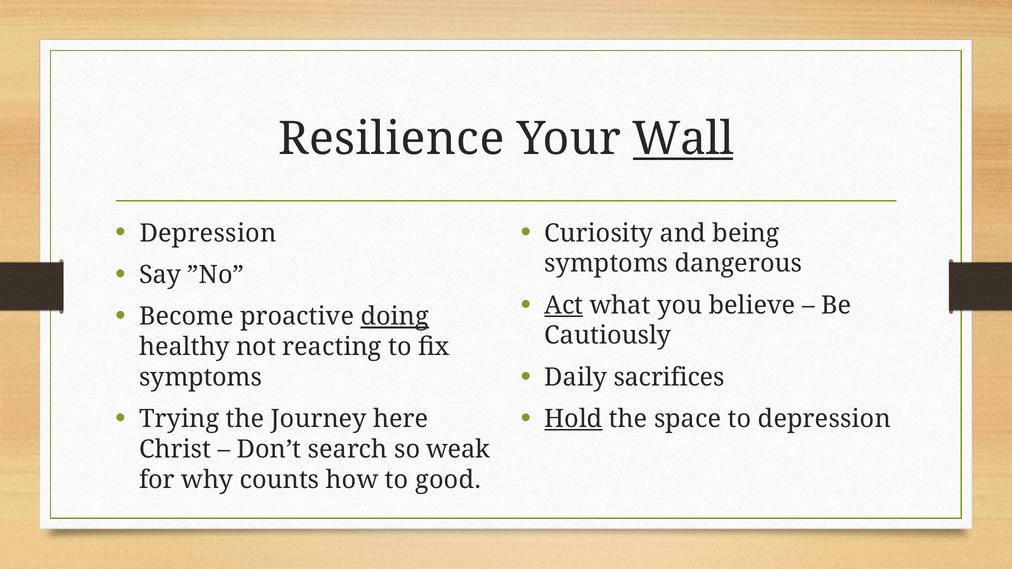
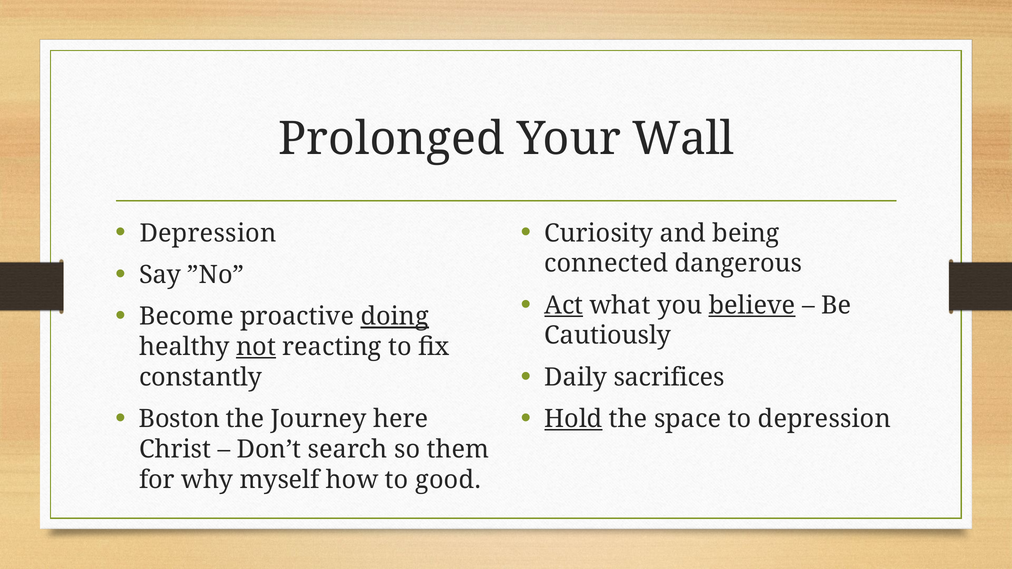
Resilience: Resilience -> Prolonged (392, 139)
Wall underline: present -> none (683, 139)
symptoms: symptoms -> connected (606, 264)
believe underline: none -> present (752, 305)
not underline: none -> present (256, 347)
symptoms: symptoms -> constantly (201, 377)
Trying: Trying -> Boston (179, 419)
weak: weak -> them (458, 450)
counts: counts -> myself (280, 480)
